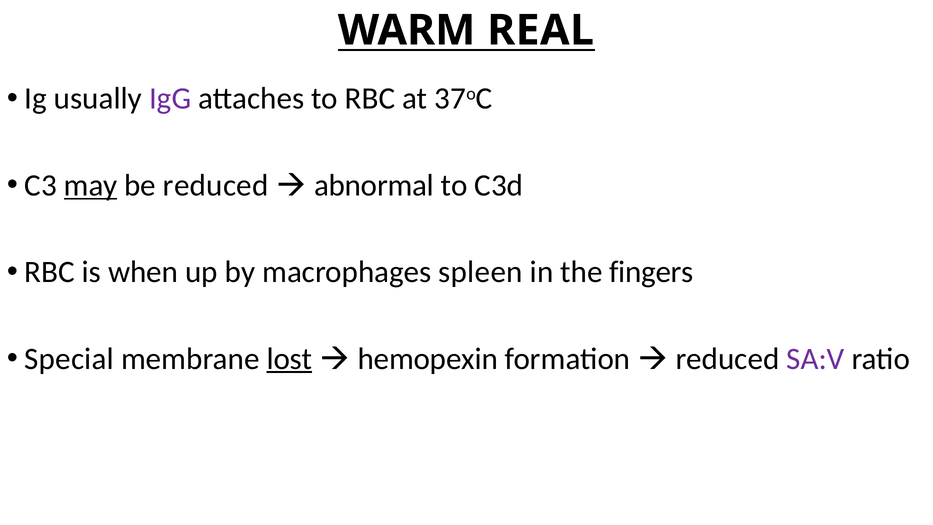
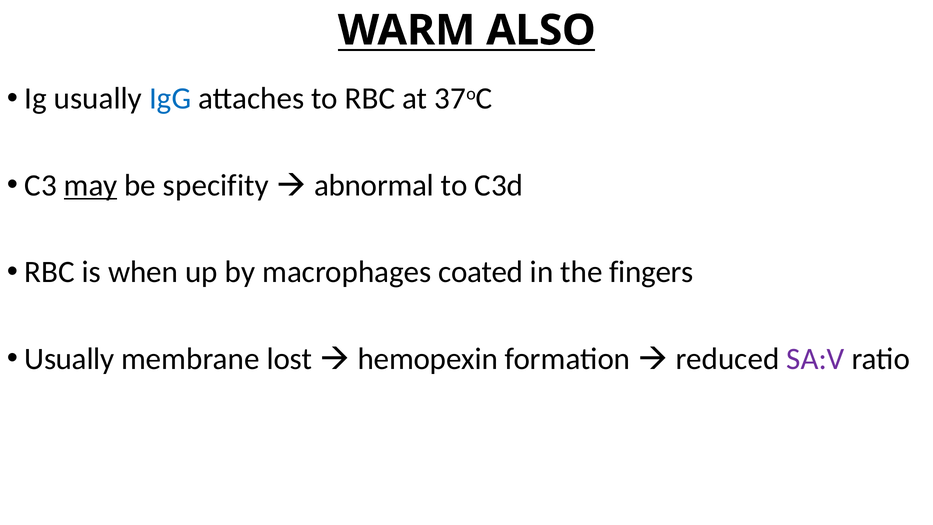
REAL: REAL -> ALSO (541, 30)
IgG colour: purple -> blue (170, 99)
be reduced: reduced -> specifity (216, 185)
spleen: spleen -> coated (481, 272)
Special: Special -> Usually (69, 359)
lost underline: present -> none (289, 359)
